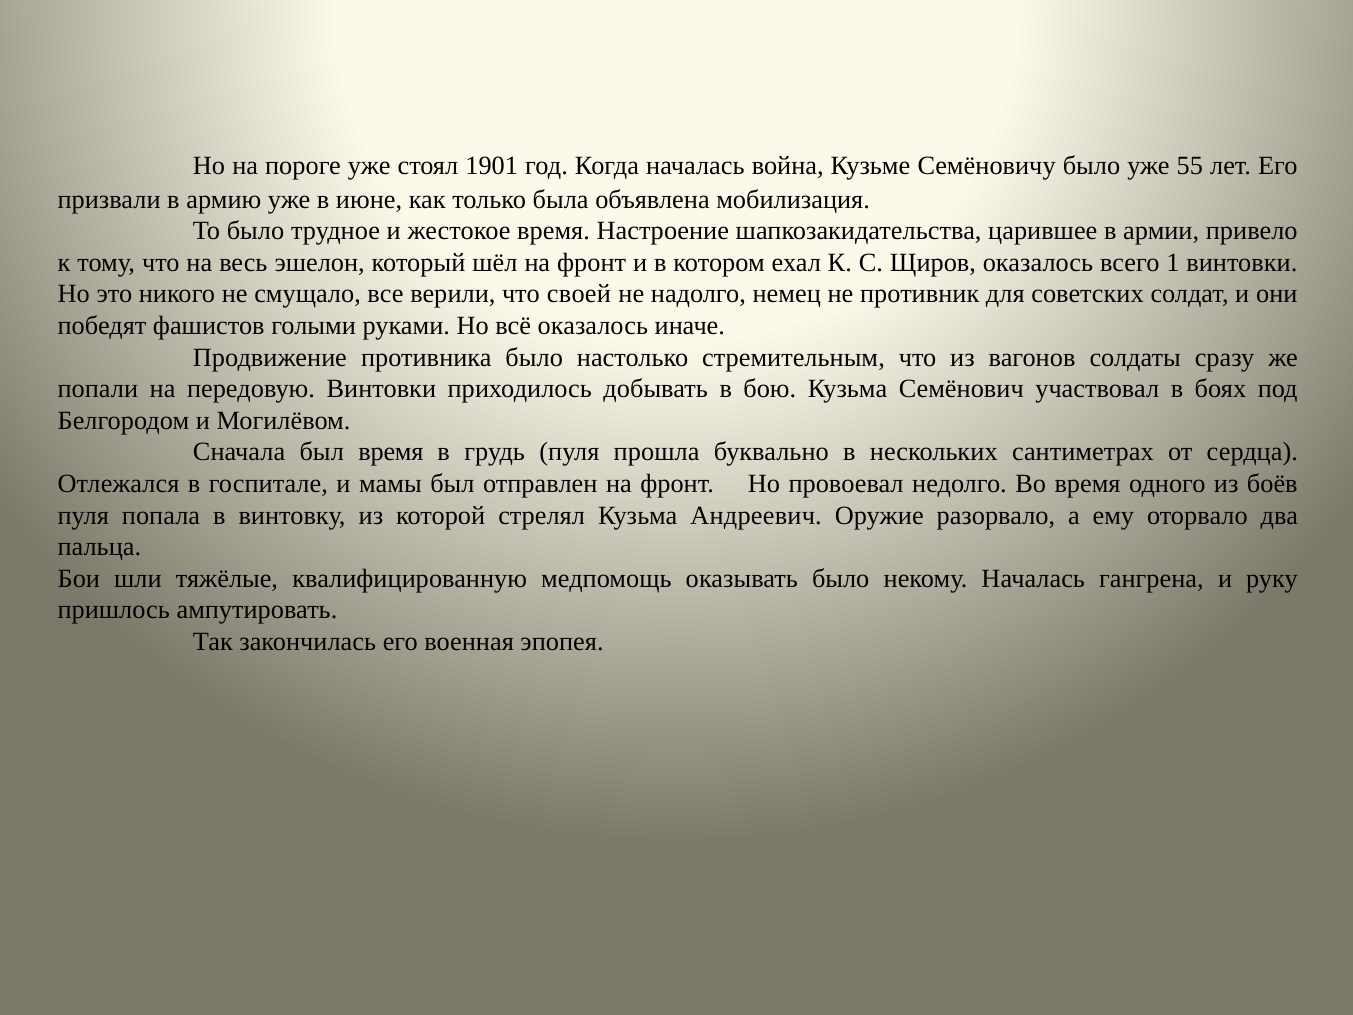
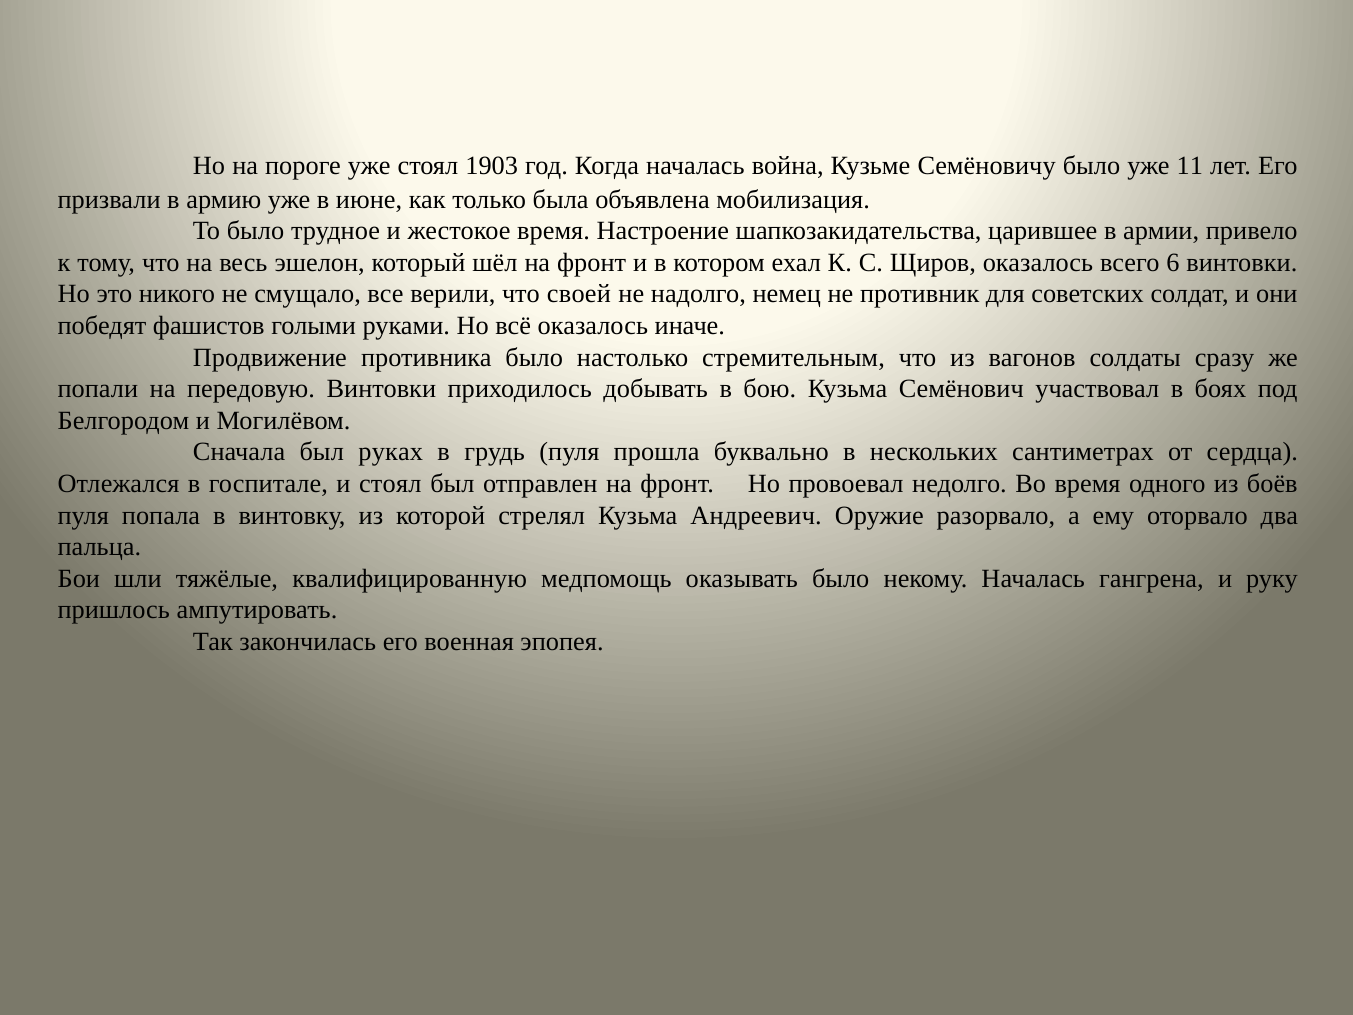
1901: 1901 -> 1903 (492, 166)
55: 55 -> 11 (1190, 166)
1: 1 -> 6 (1173, 263)
был время: время -> руках (391, 452)
и мамы: мамы -> стоял (390, 484)
